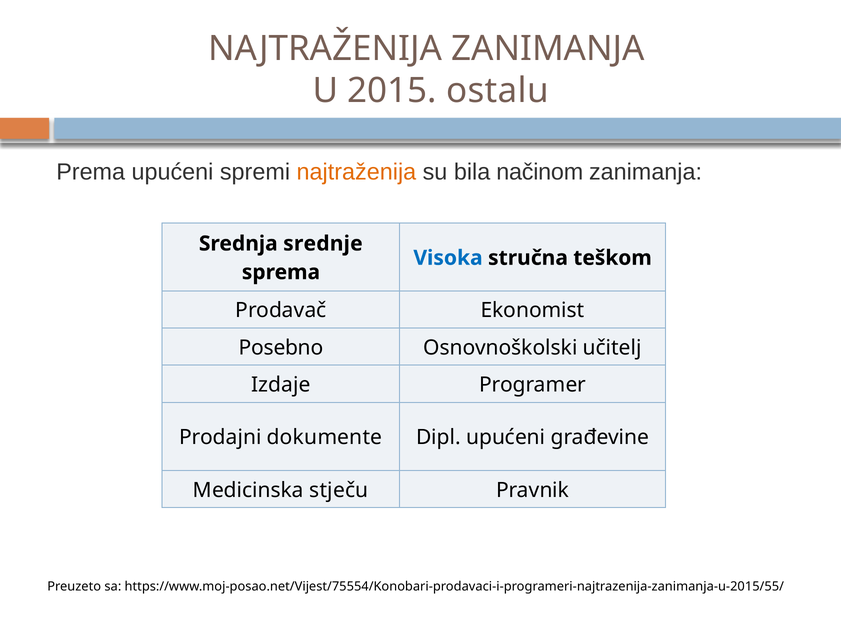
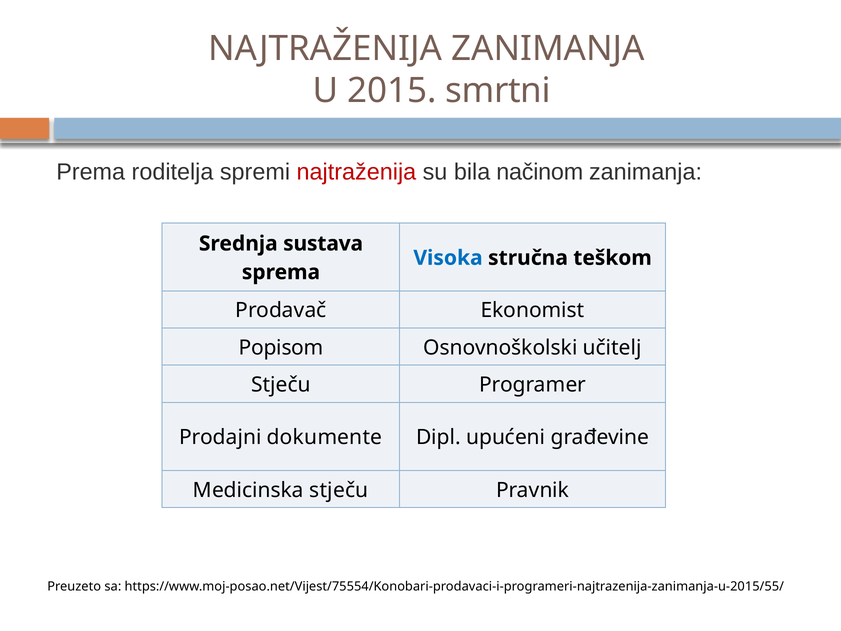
ostalu: ostalu -> smrtni (498, 91)
Prema upućeni: upućeni -> roditelja (173, 172)
najtraženija colour: orange -> red (356, 172)
srednje: srednje -> sustava (323, 244)
Posebno: Posebno -> Popisom (281, 348)
Izdaje: Izdaje -> Stječu (281, 385)
